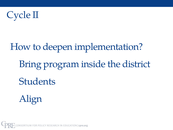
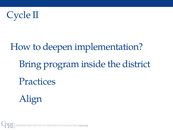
Students: Students -> Practices (37, 81)
